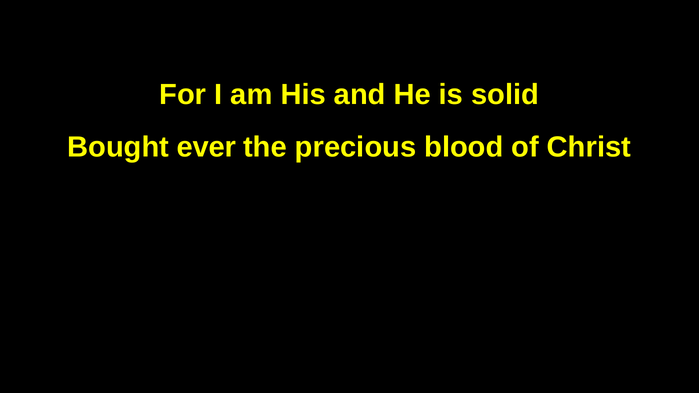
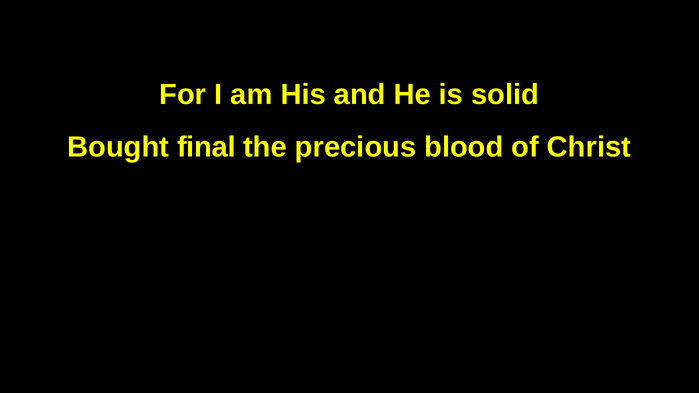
ever: ever -> final (206, 147)
